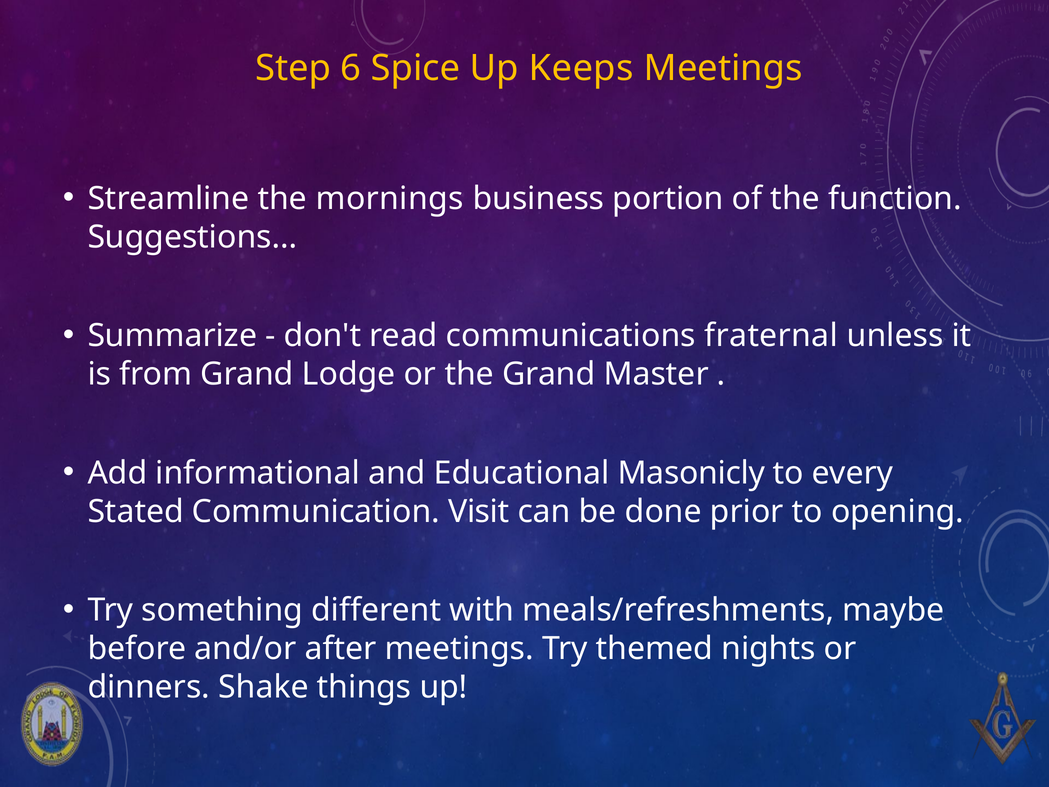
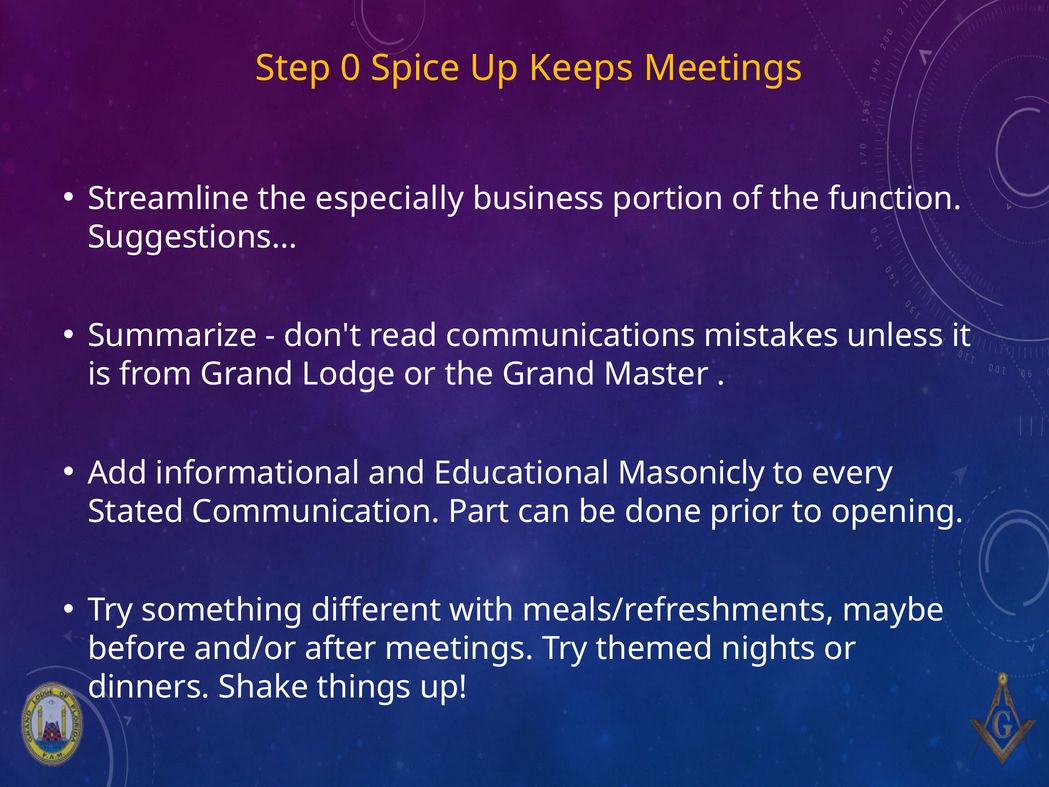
6: 6 -> 0 (351, 68)
mornings: mornings -> especially (390, 198)
fraternal: fraternal -> mistakes (771, 336)
Visit: Visit -> Part (479, 511)
